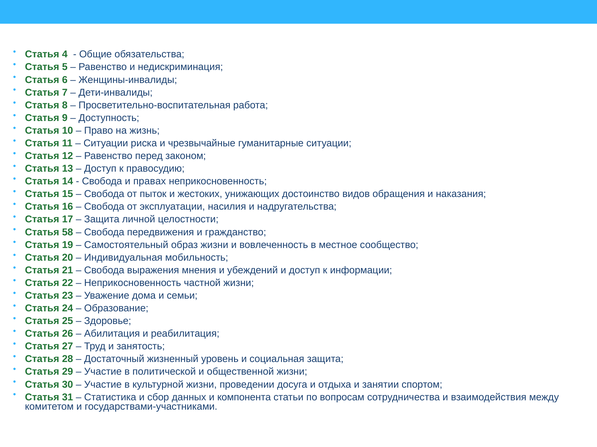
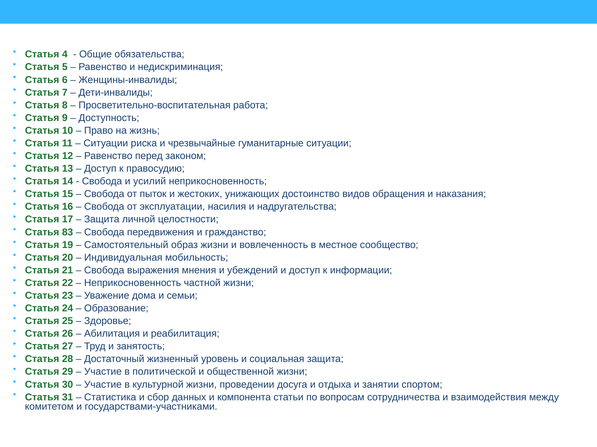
правах: правах -> усилий (150, 182)
58: 58 -> 83 (68, 232)
